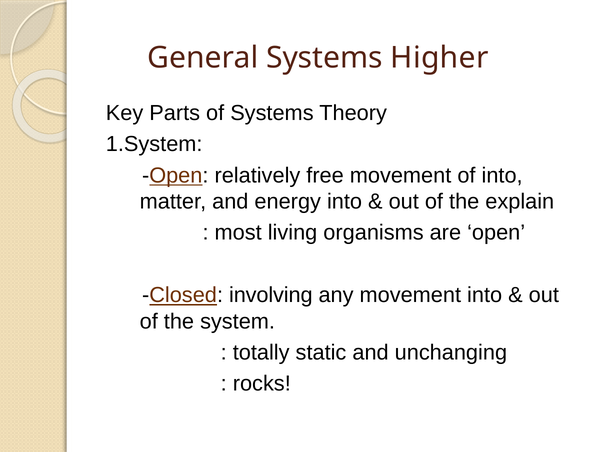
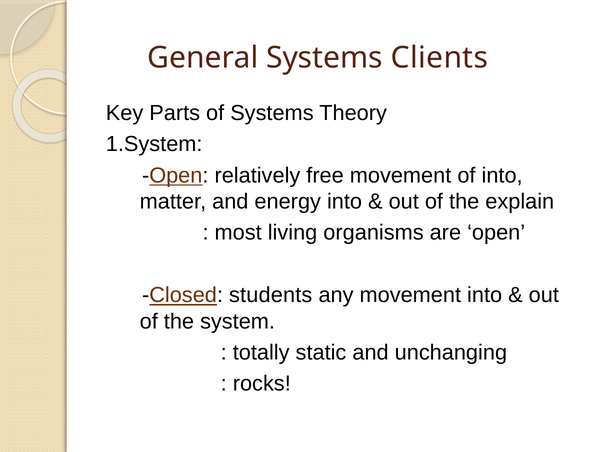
Higher: Higher -> Clients (439, 58)
involving: involving -> students (271, 295)
